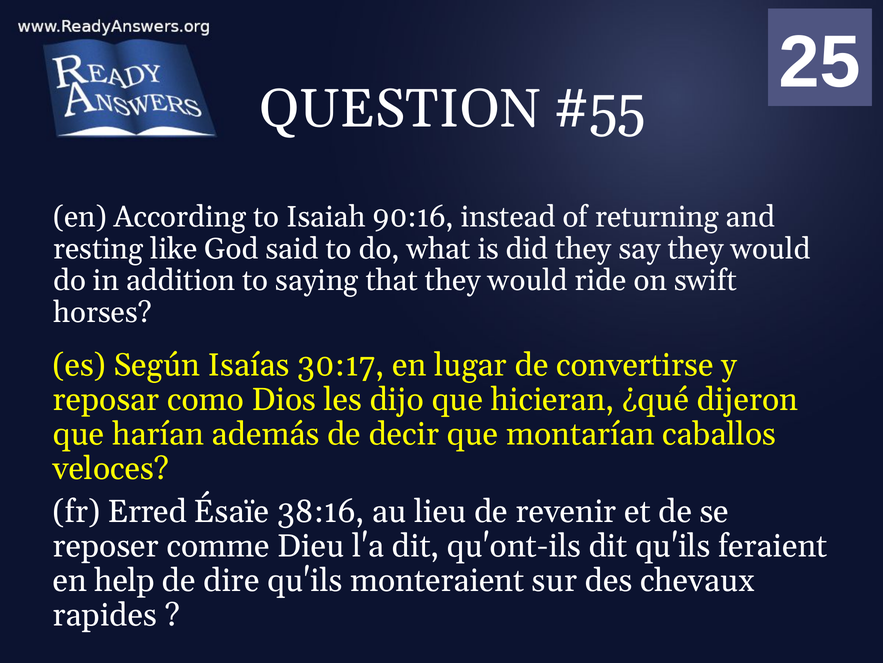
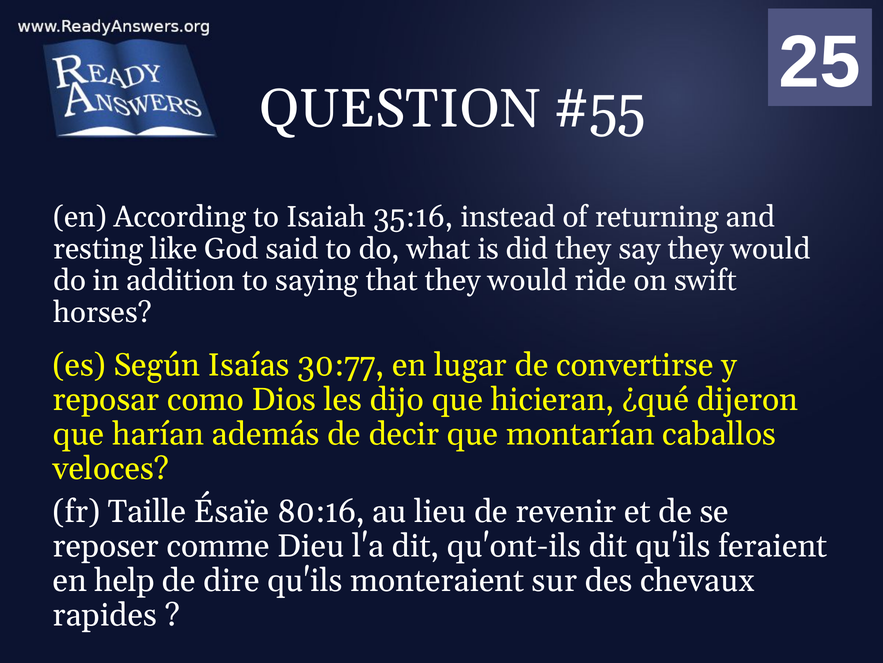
90:16: 90:16 -> 35:16 (413, 217)
30:17: 30:17 -> 30:77 (341, 365)
Erred: Erred -> Taille (147, 511)
38:16: 38:16 -> 80:16 (321, 511)
